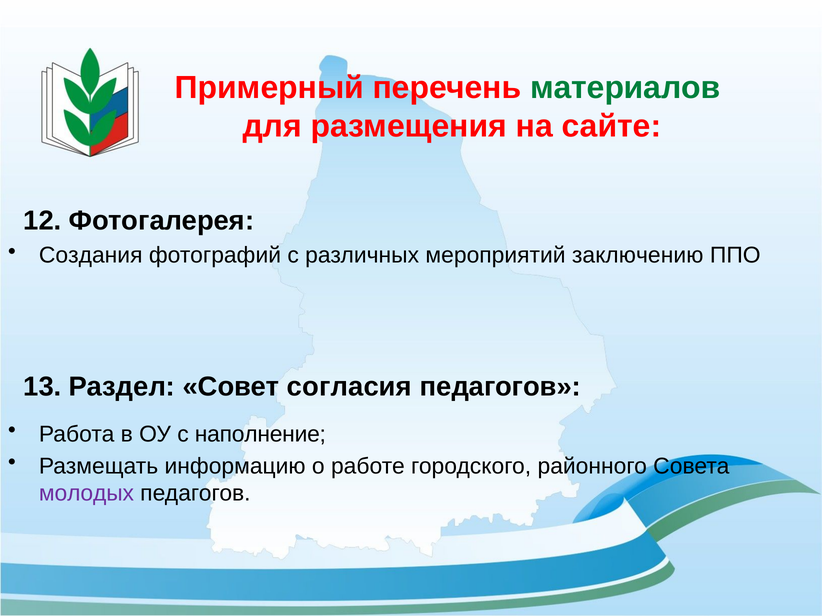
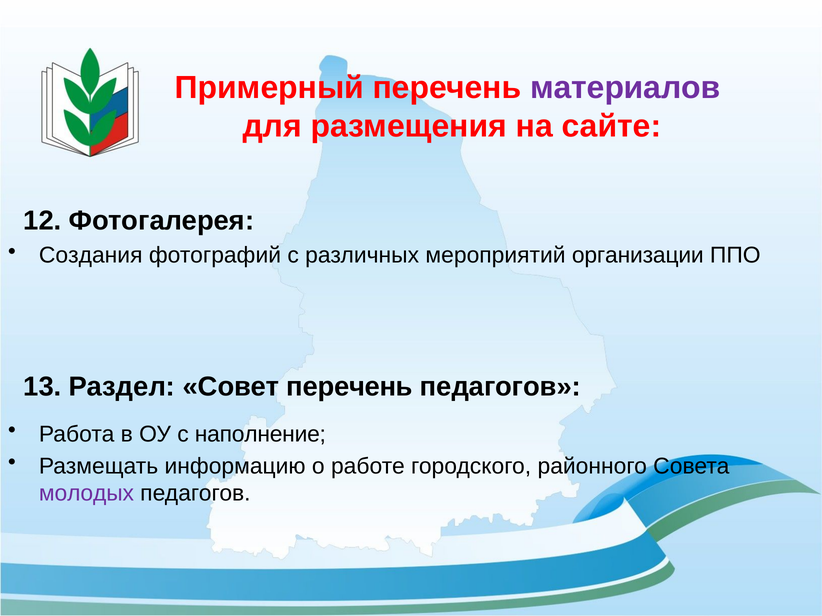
материалов colour: green -> purple (625, 88)
заключению: заключению -> организации (638, 255)
Совет согласия: согласия -> перечень (350, 387)
